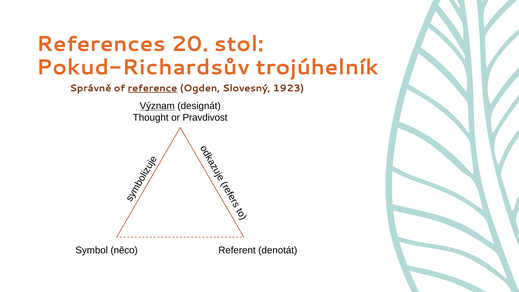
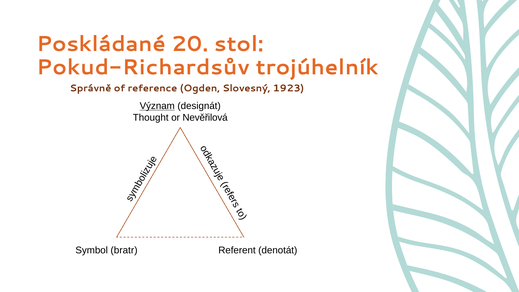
References: References -> Poskládané (101, 44)
reference underline: present -> none (152, 88)
Pravdivost: Pravdivost -> Nevěřilová (205, 118)
něco: něco -> bratr (124, 250)
